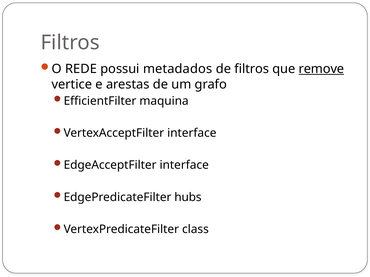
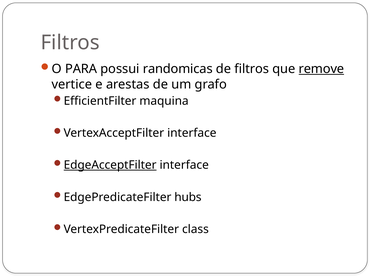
REDE: REDE -> PARA (81, 69)
metadados: metadados -> randomicas (178, 69)
EdgeAcceptFilter underline: none -> present (110, 165)
